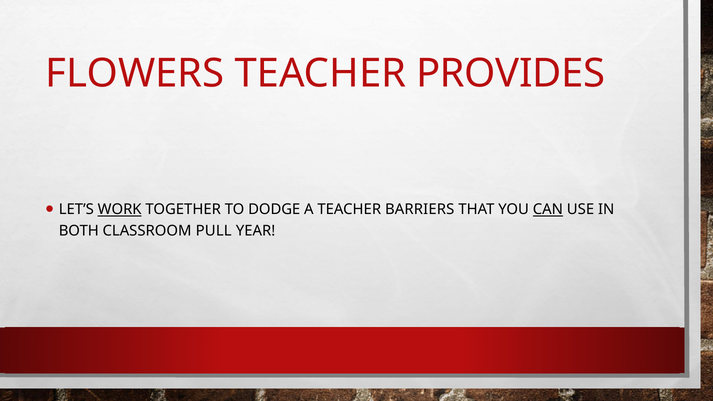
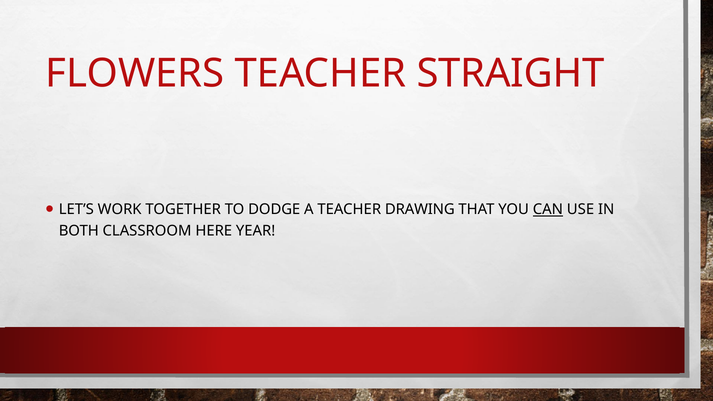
PROVIDES: PROVIDES -> STRAIGHT (510, 74)
WORK underline: present -> none (120, 210)
BARRIERS: BARRIERS -> DRAWING (420, 210)
PULL: PULL -> HERE (214, 231)
